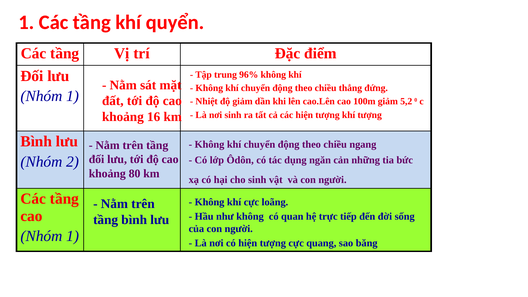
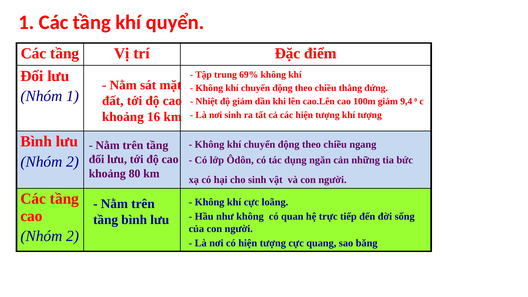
96%: 96% -> 69% (249, 75)
5,2: 5,2 -> 9,4 (406, 101)
1: 1 -> 2 (73, 236)
